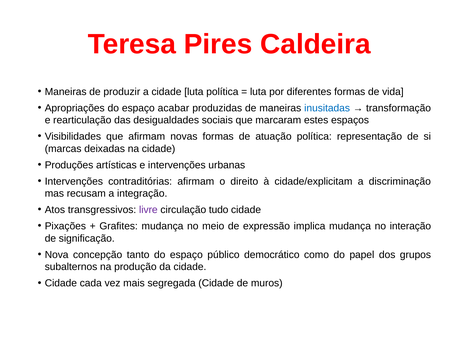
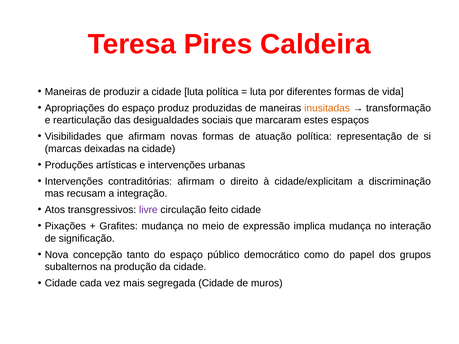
acabar: acabar -> produz (174, 108)
inusitadas colour: blue -> orange (327, 108)
tudo: tudo -> feito (219, 210)
